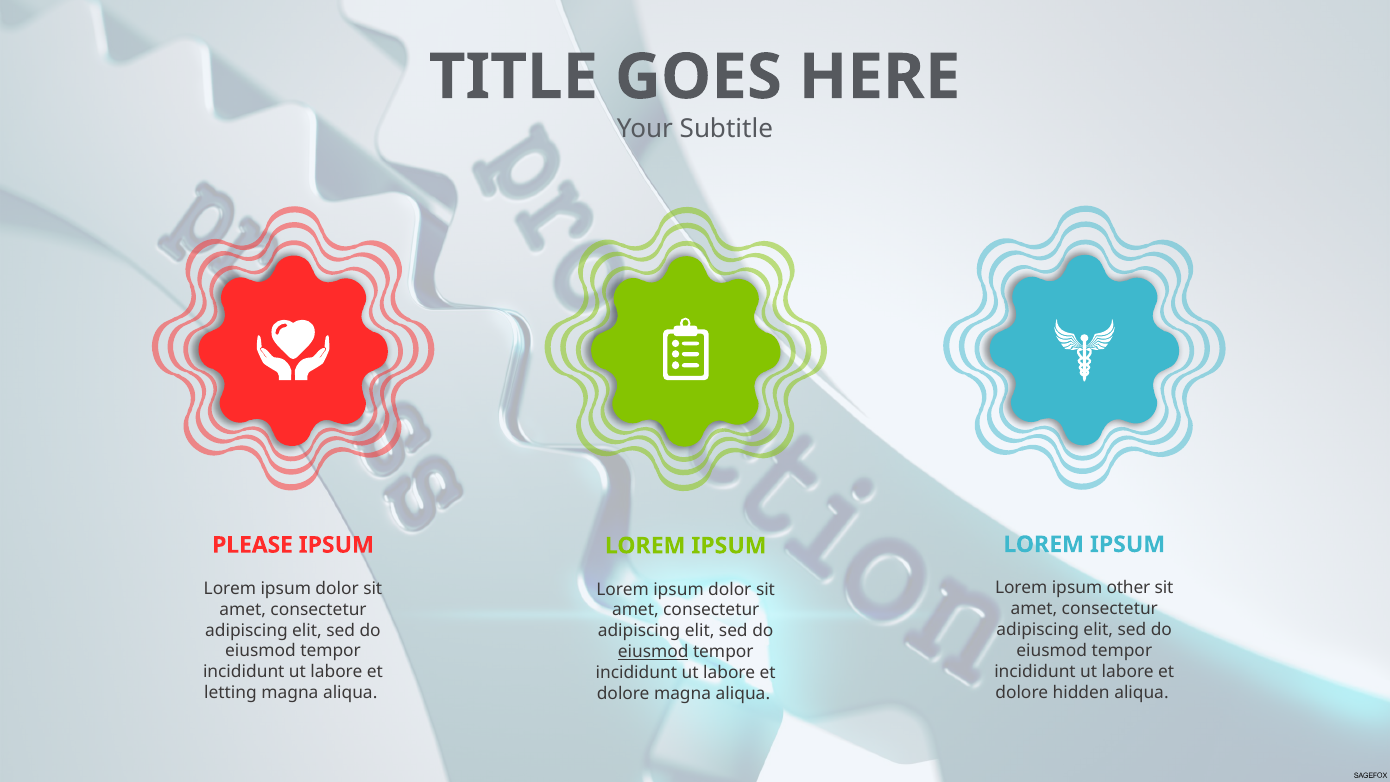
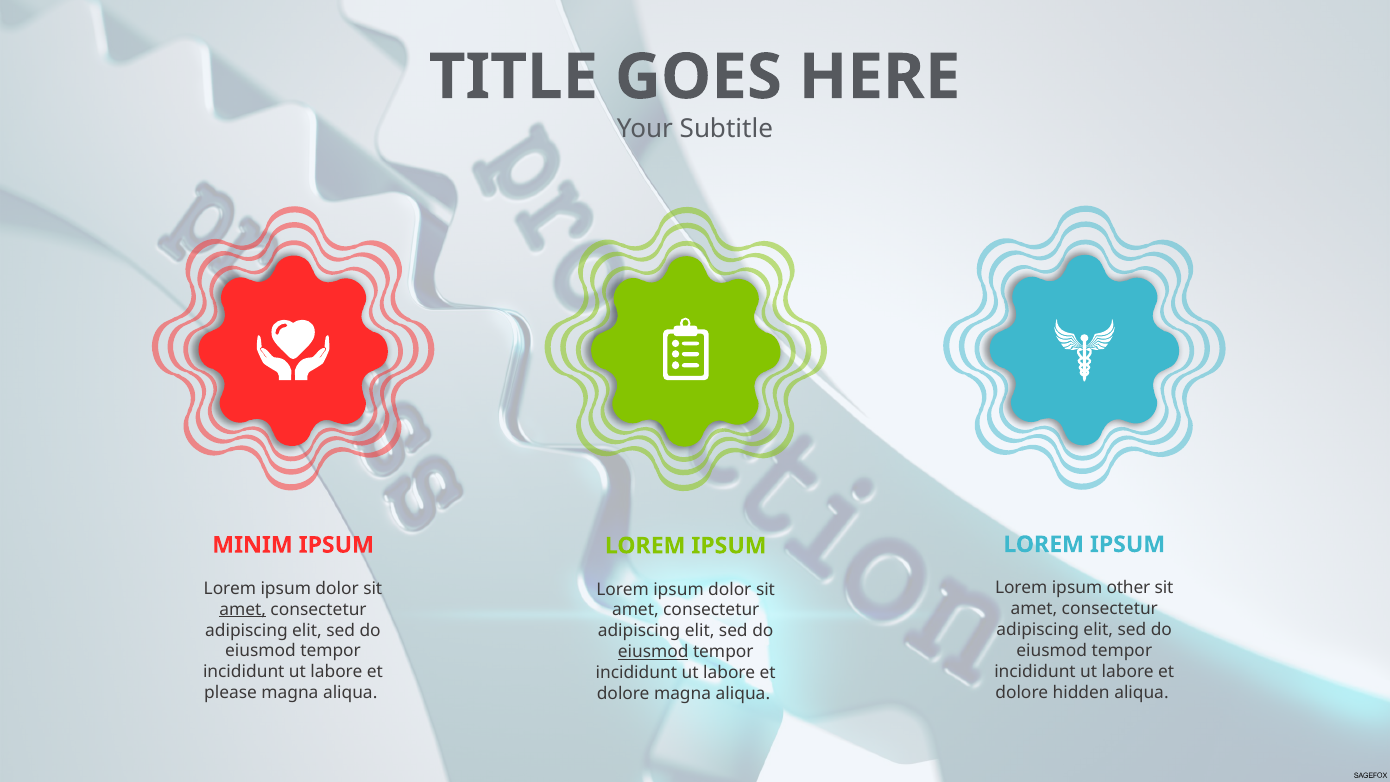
PLEASE: PLEASE -> MINIM (252, 545)
amet underline: none -> present (243, 609)
letting: letting -> please (231, 693)
